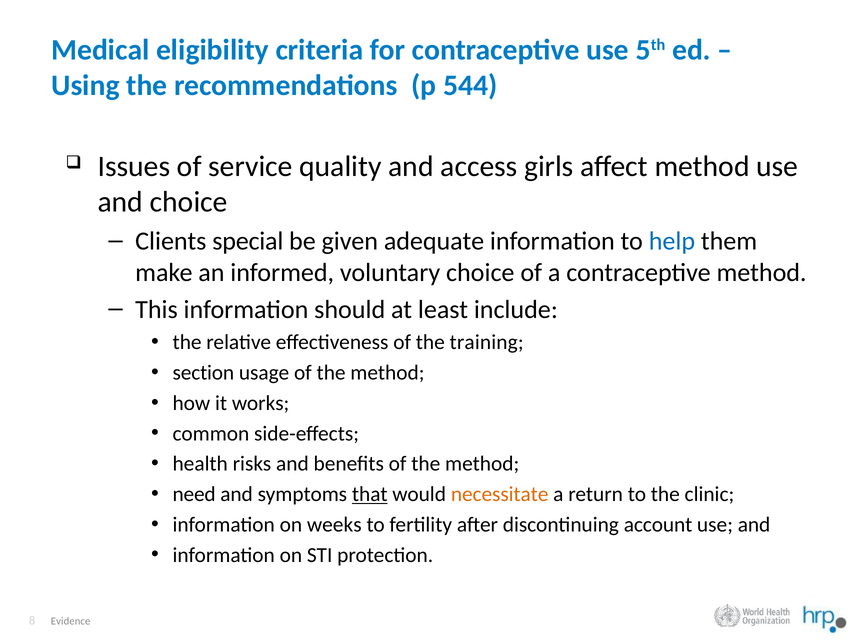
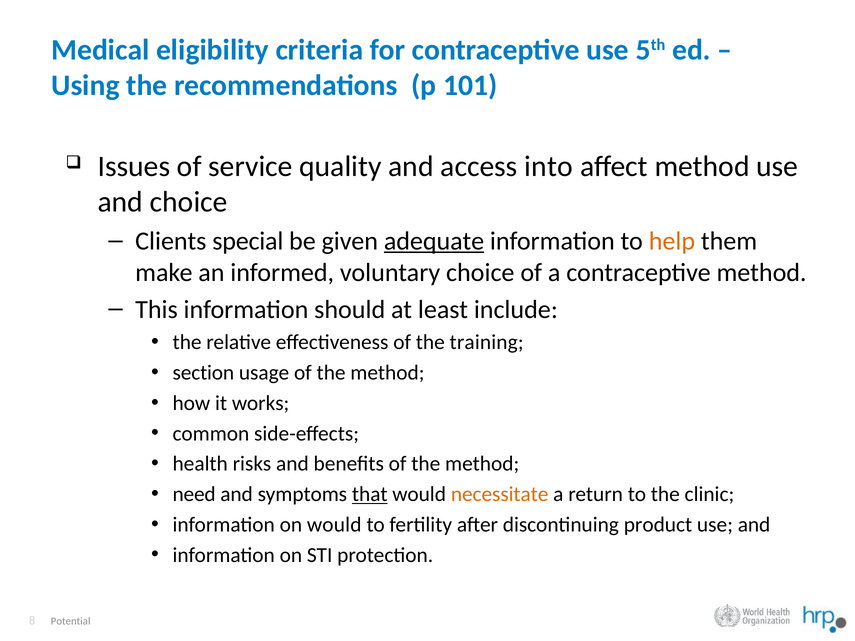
544: 544 -> 101 (470, 85)
girls: girls -> into (549, 167)
adequate underline: none -> present (434, 241)
help colour: blue -> orange (672, 241)
on weeks: weeks -> would (334, 525)
account: account -> product (658, 525)
Evidence: Evidence -> Potential (71, 622)
